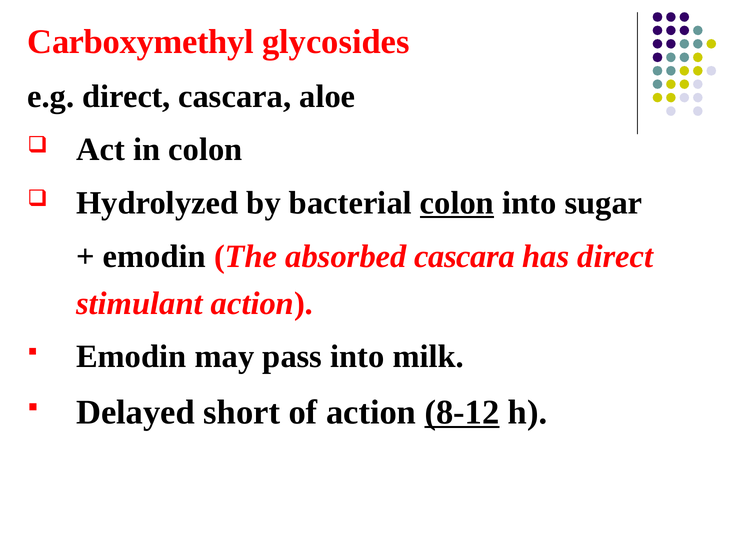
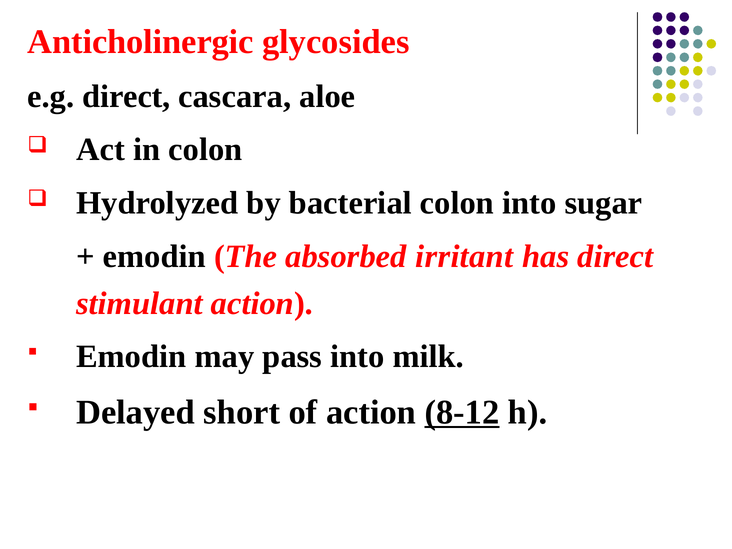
Carboxymethyl: Carboxymethyl -> Anticholinergic (141, 42)
colon underline: present -> none (457, 203)
absorbed cascara: cascara -> irritant (464, 257)
